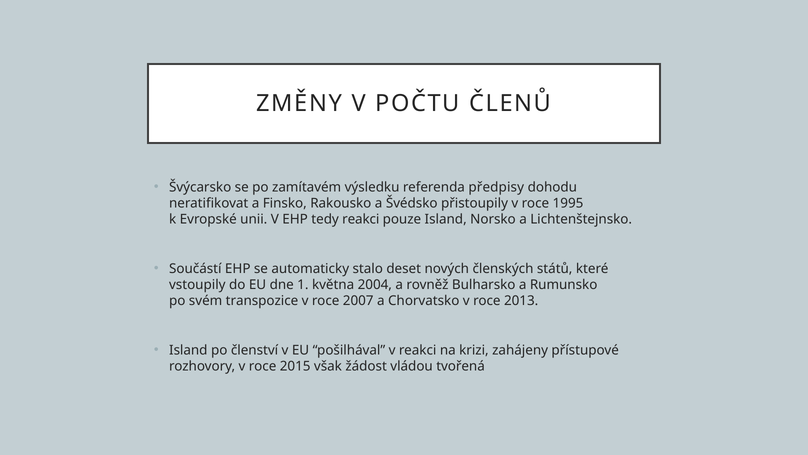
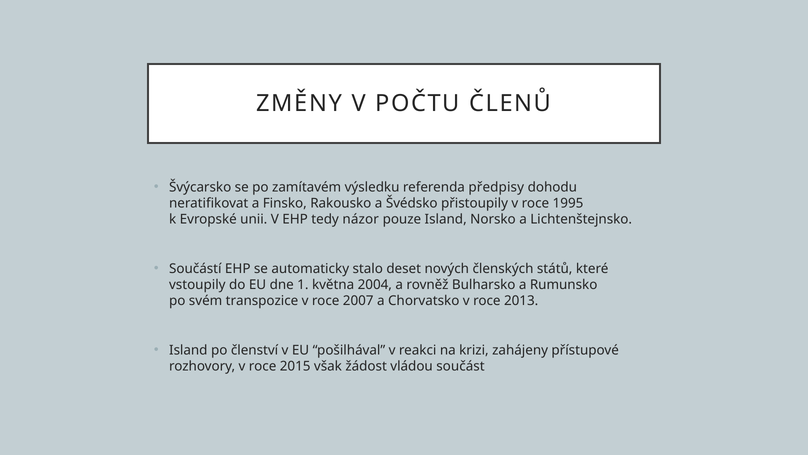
tedy reakci: reakci -> názor (361, 219)
tvořená: tvořená -> součást (460, 366)
